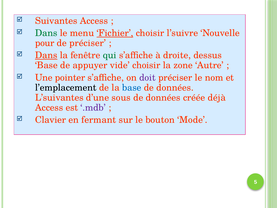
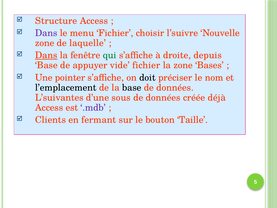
Suivantes: Suivantes -> Structure (56, 21)
Dans colour: green -> purple (46, 33)
Fichier underline: present -> none (115, 33)
pour: pour -> zone (45, 43)
de préciser: préciser -> laquelle (88, 43)
dessus: dessus -> depuis (208, 55)
vide choisir: choisir -> fichier (146, 65)
Autre: Autre -> Bases (209, 65)
doit colour: purple -> black (147, 78)
base colour: blue -> black (132, 87)
Clavier: Clavier -> Clients (50, 120)
Mode: Mode -> Taille (193, 120)
